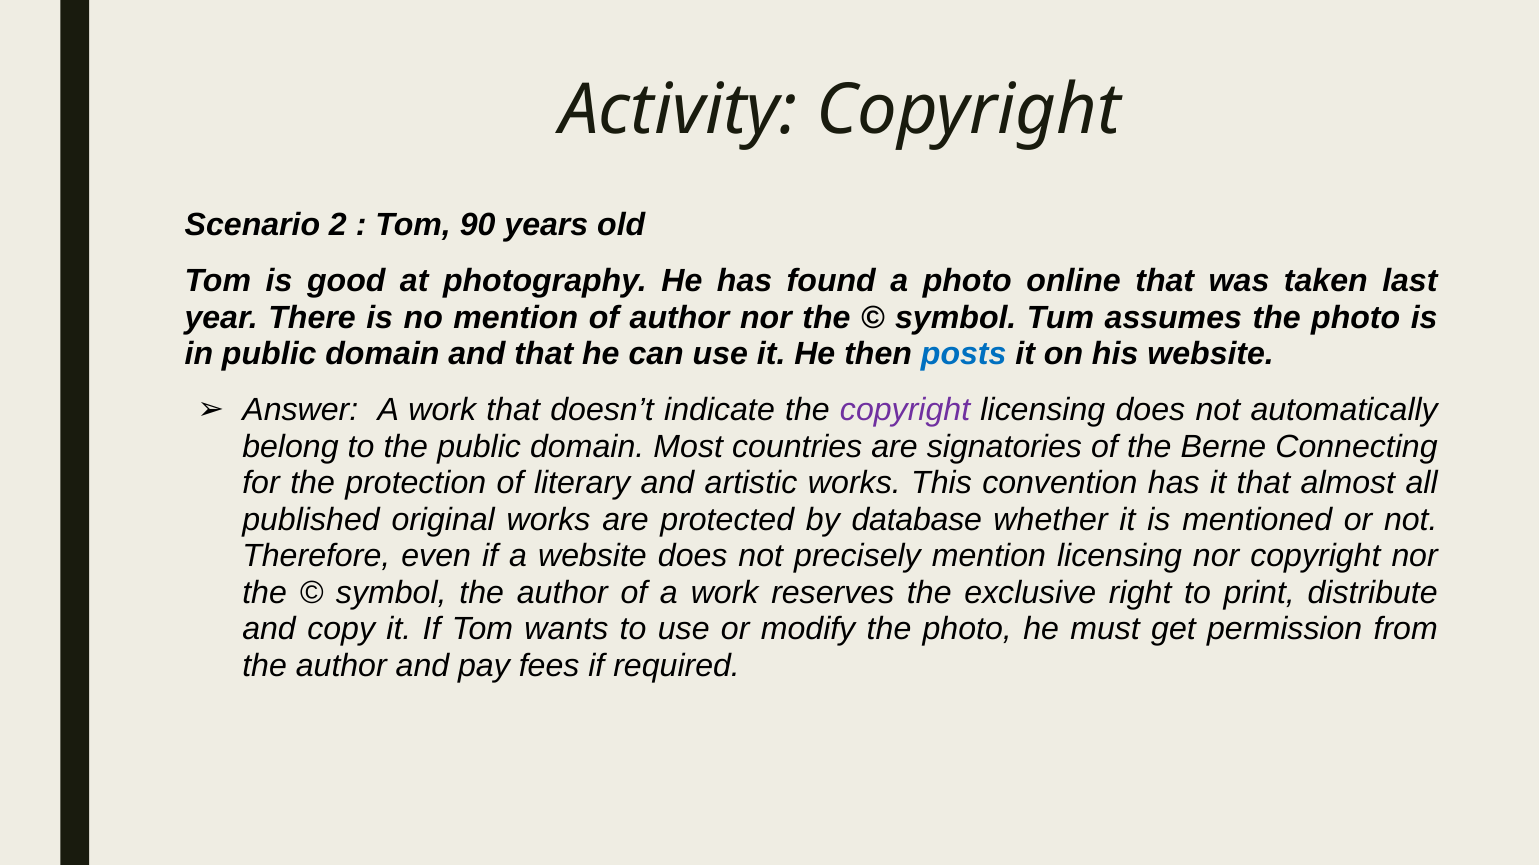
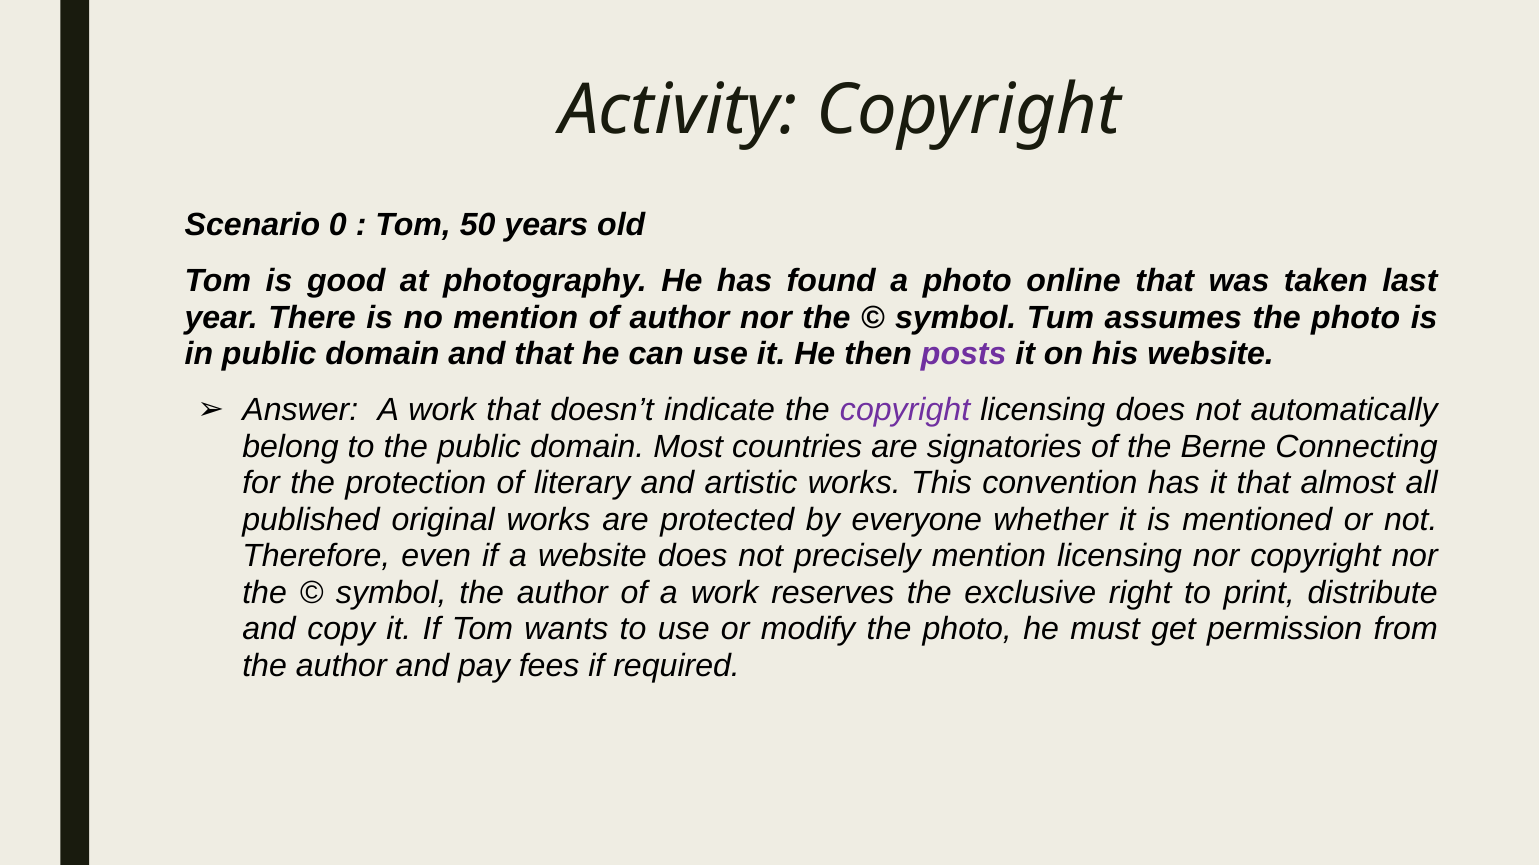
2: 2 -> 0 (338, 226)
90: 90 -> 50 (478, 226)
posts colour: blue -> purple (964, 354)
database: database -> everyone (917, 520)
